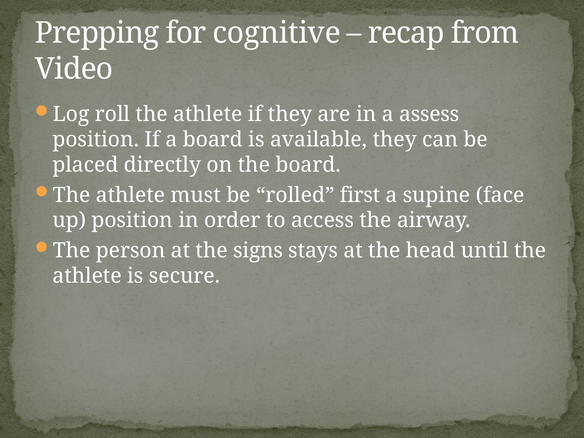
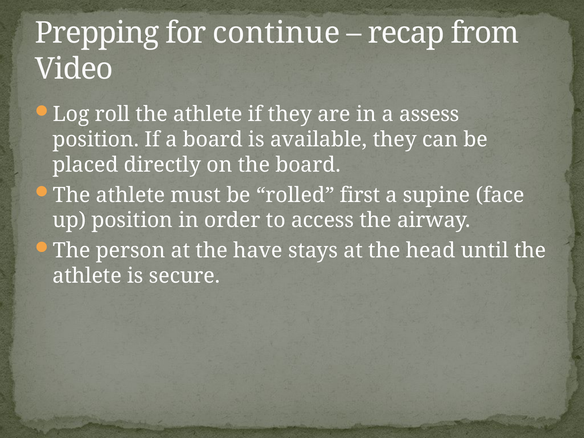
cognitive: cognitive -> continue (276, 33)
signs: signs -> have (258, 251)
